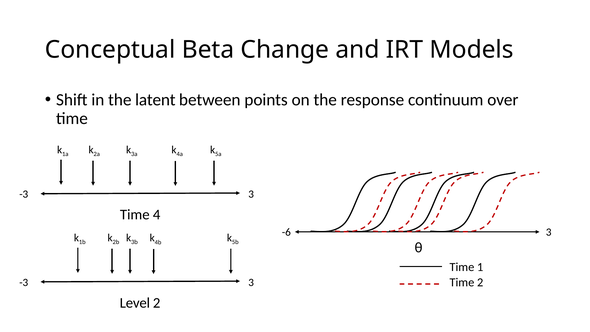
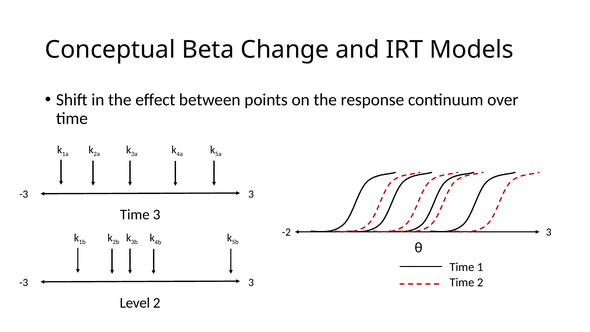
latent: latent -> effect (155, 100)
4: 4 -> 3 (157, 215)
-6: -6 -> -2 (286, 232)
